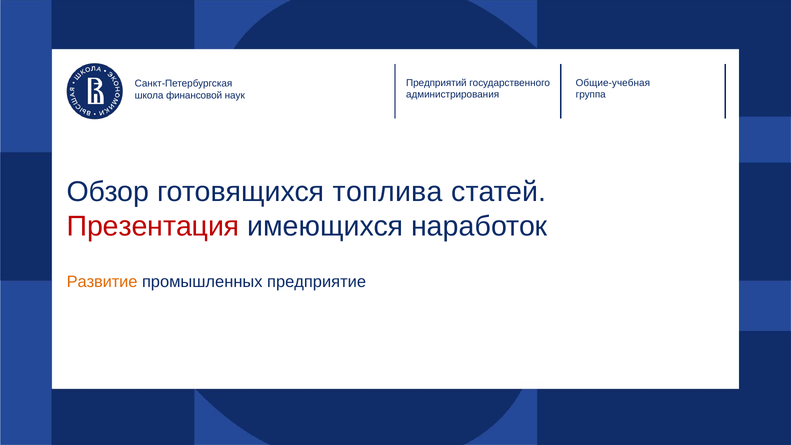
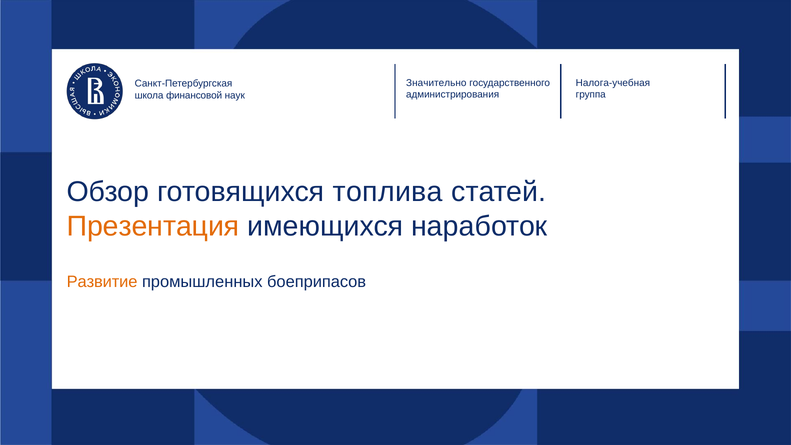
Предприятий: Предприятий -> Значительно (436, 83)
Общие-учебная: Общие-учебная -> Налога-учебная (613, 83)
Презентация colour: red -> orange (153, 226)
предприятие: предприятие -> боеприпасов (317, 282)
